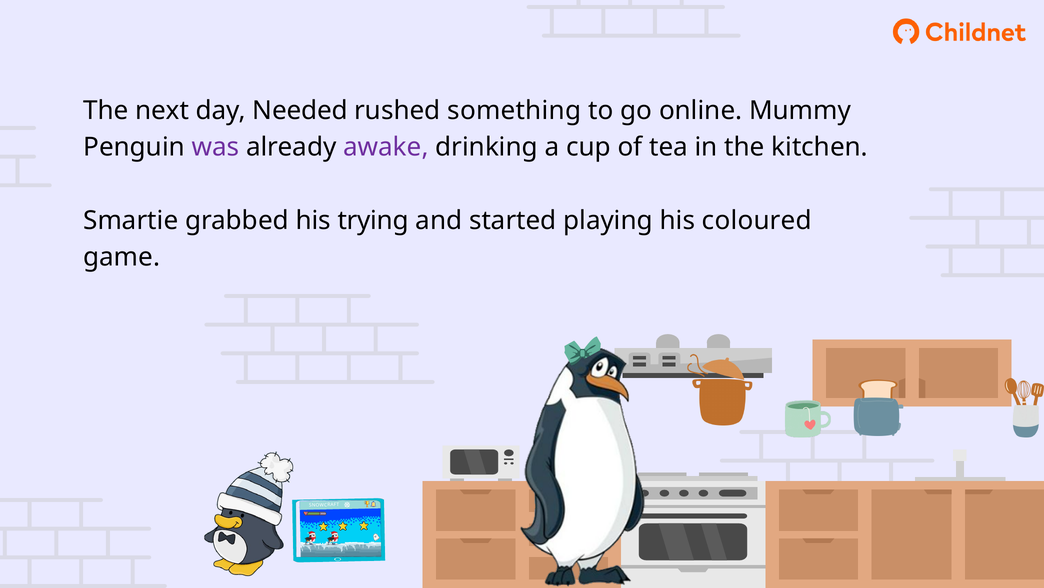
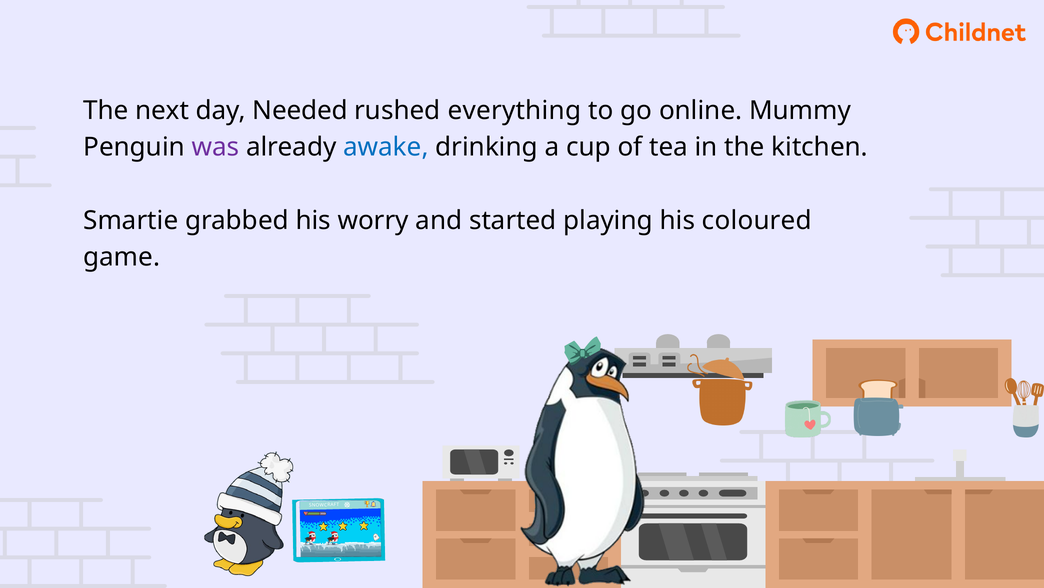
something: something -> everything (514, 111)
awake colour: purple -> blue (386, 147)
trying: trying -> worry (373, 220)
